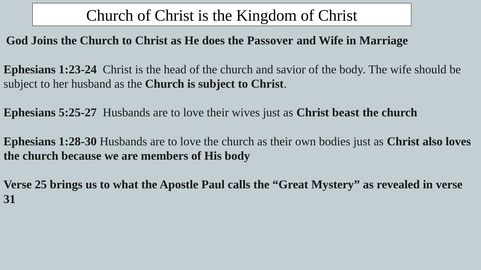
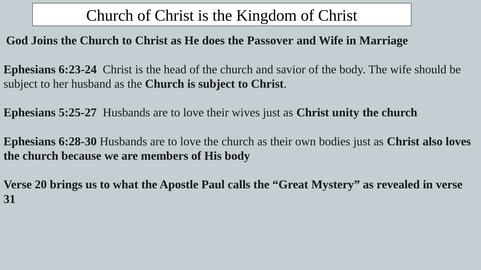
1:23-24: 1:23-24 -> 6:23-24 (78, 70)
beast: beast -> unity (346, 113)
1:28-30: 1:28-30 -> 6:28-30 (78, 142)
25: 25 -> 20 (41, 185)
